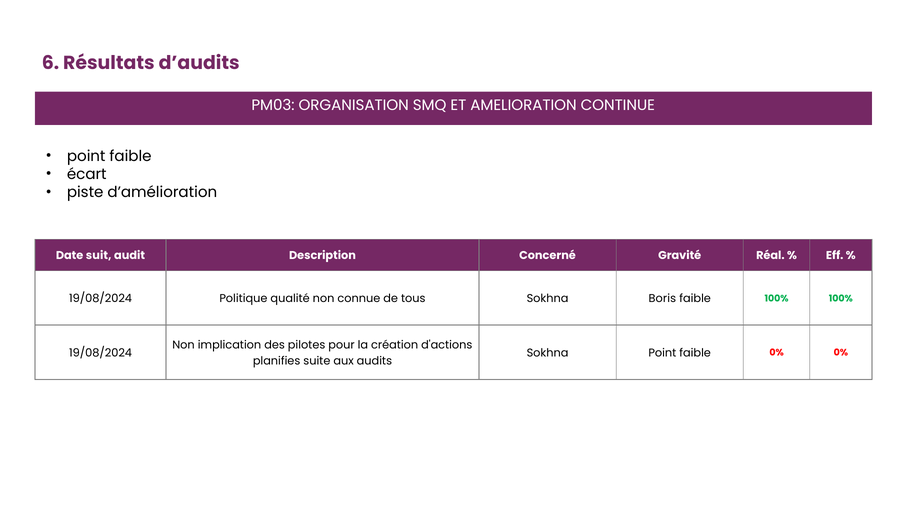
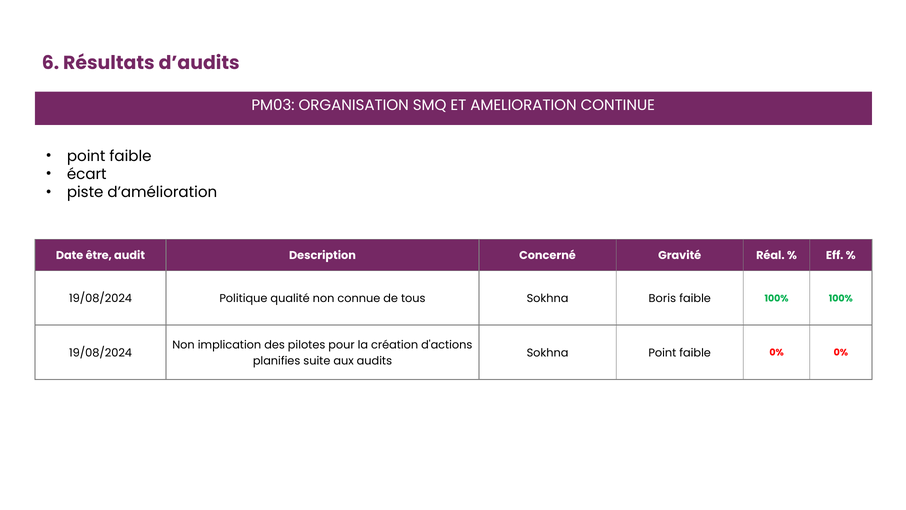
suit: suit -> être (99, 255)
